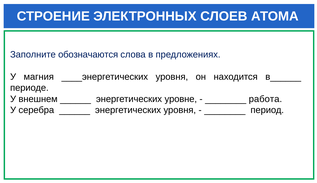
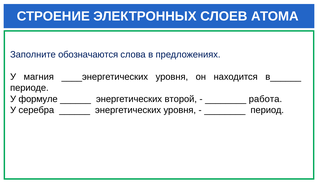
внешнем: внешнем -> формуле (38, 99)
уровне: уровне -> второй (181, 99)
